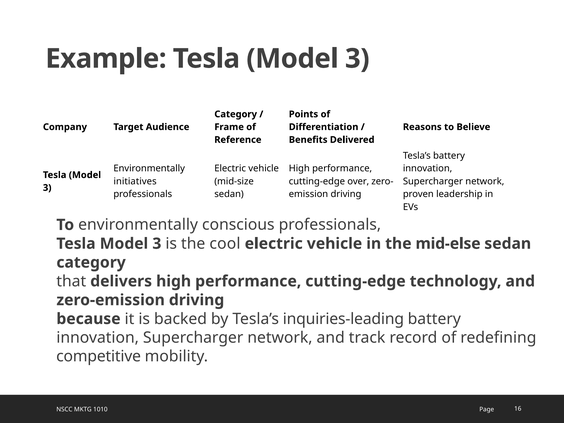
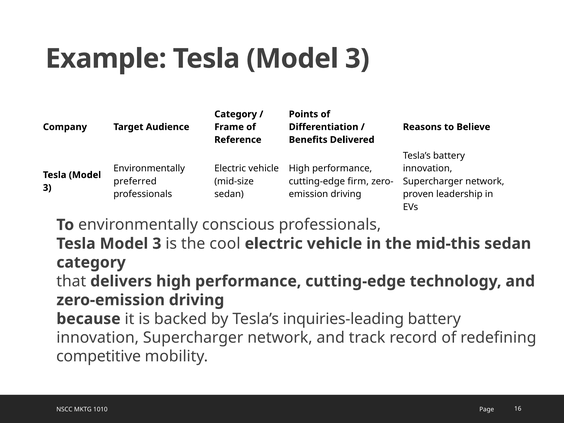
initiatives: initiatives -> preferred (135, 181)
over: over -> firm (358, 181)
mid-else: mid-else -> mid-this (448, 244)
